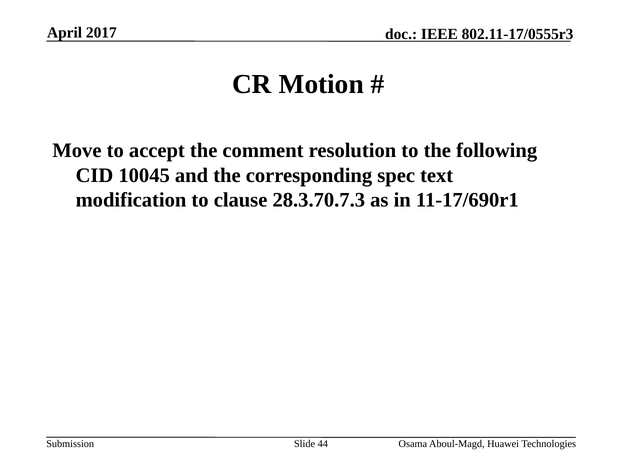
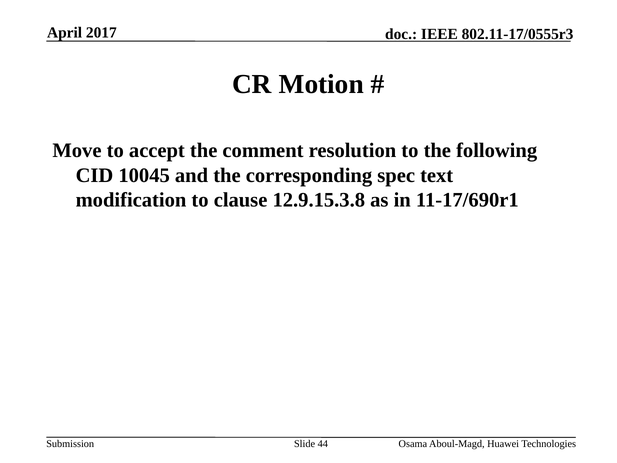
28.3.70.7.3: 28.3.70.7.3 -> 12.9.15.3.8 (319, 200)
